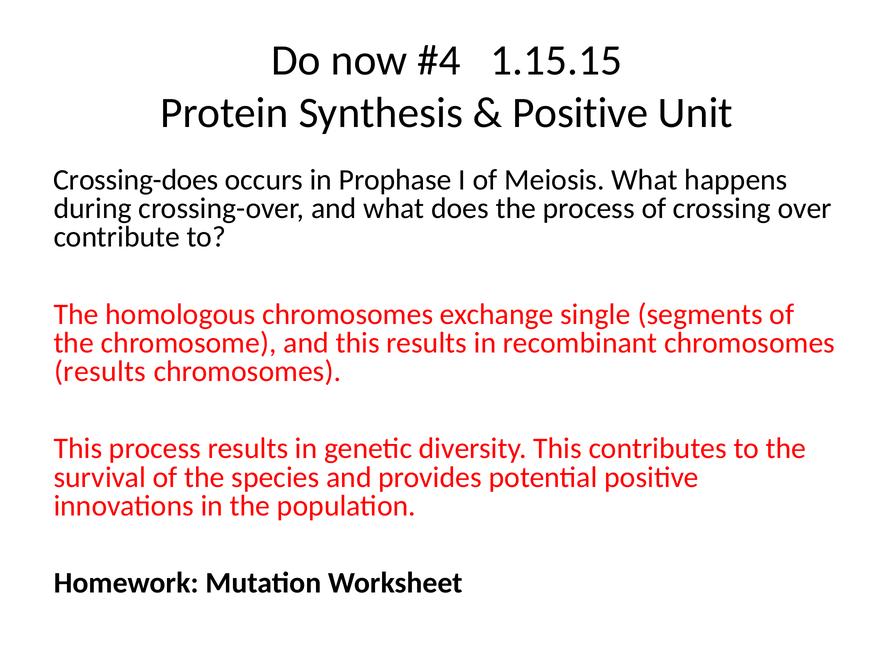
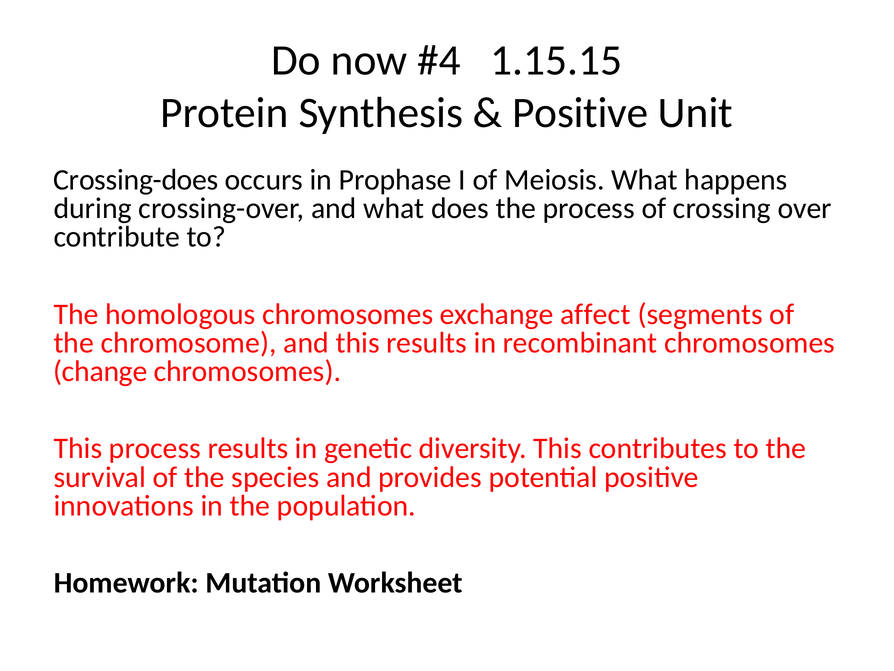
single: single -> affect (595, 314)
results: results -> change (100, 371)
